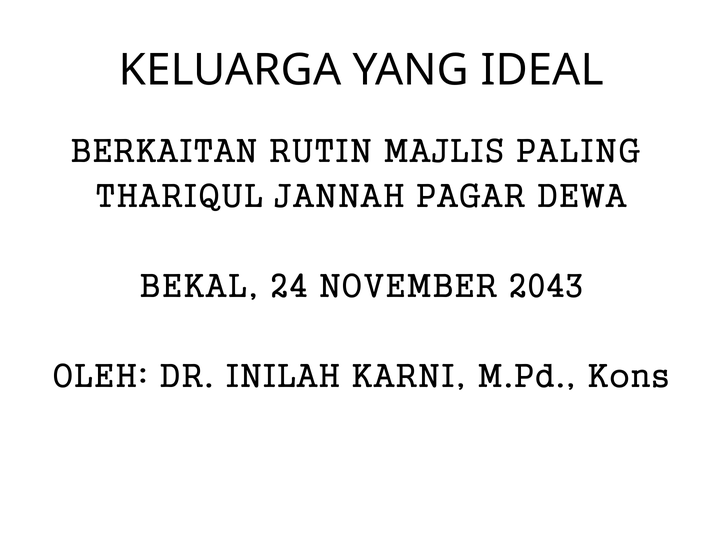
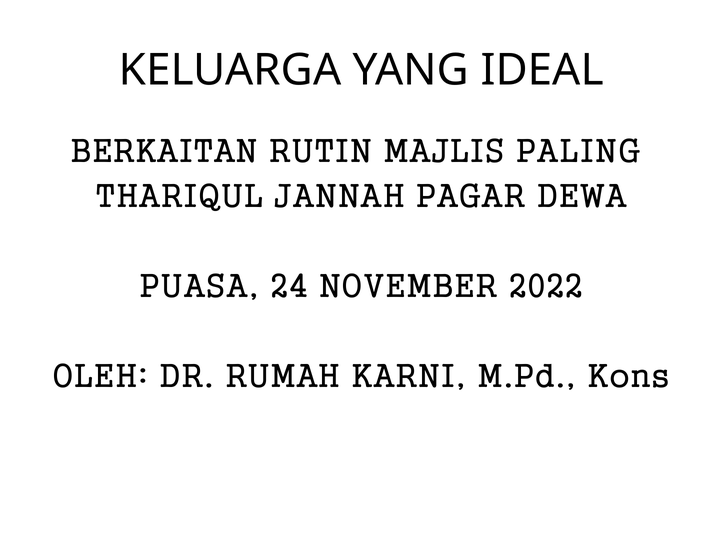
BEKAL: BEKAL -> PUASA (199, 287)
2043: 2043 -> 2022 (546, 287)
INILAH: INILAH -> RUMAH (283, 377)
